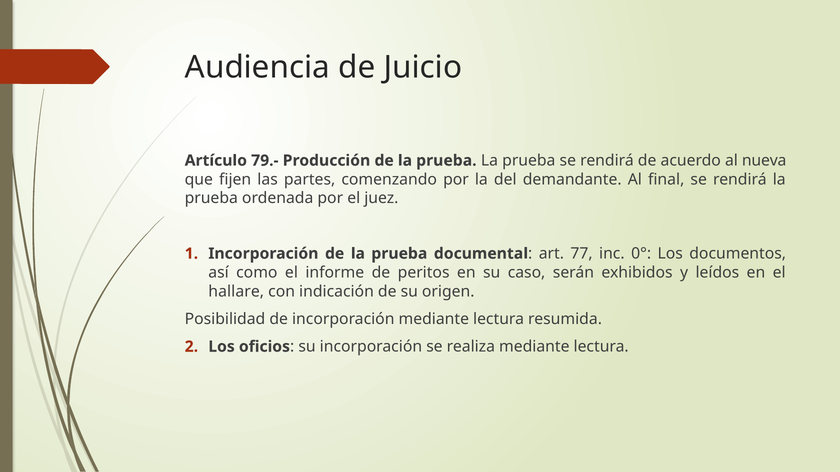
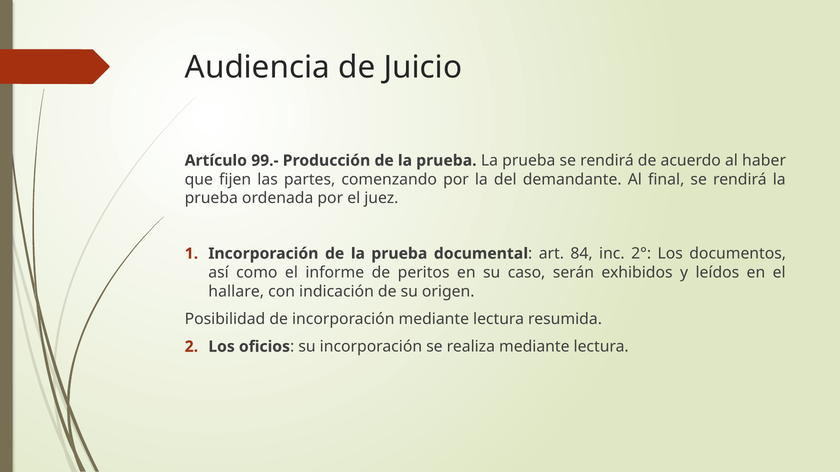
79.-: 79.- -> 99.- (265, 161)
nueva: nueva -> haber (764, 161)
77: 77 -> 84 (582, 254)
0°: 0° -> 2° (641, 254)
